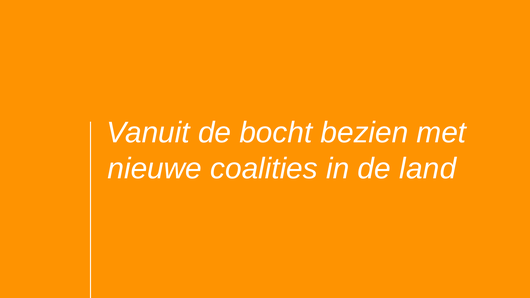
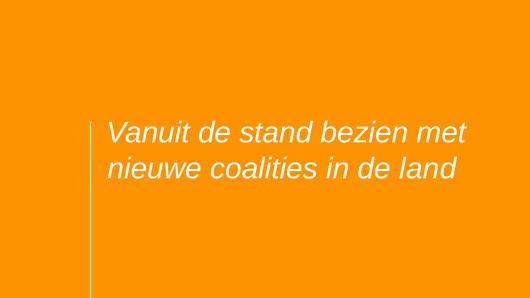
bocht: bocht -> stand (276, 133)
